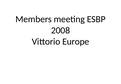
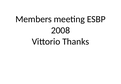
Europe: Europe -> Thanks (76, 41)
